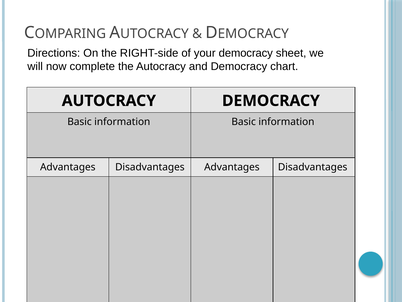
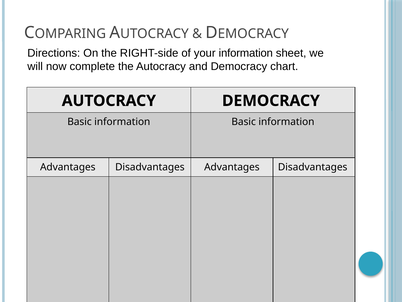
your democracy: democracy -> information (246, 53)
